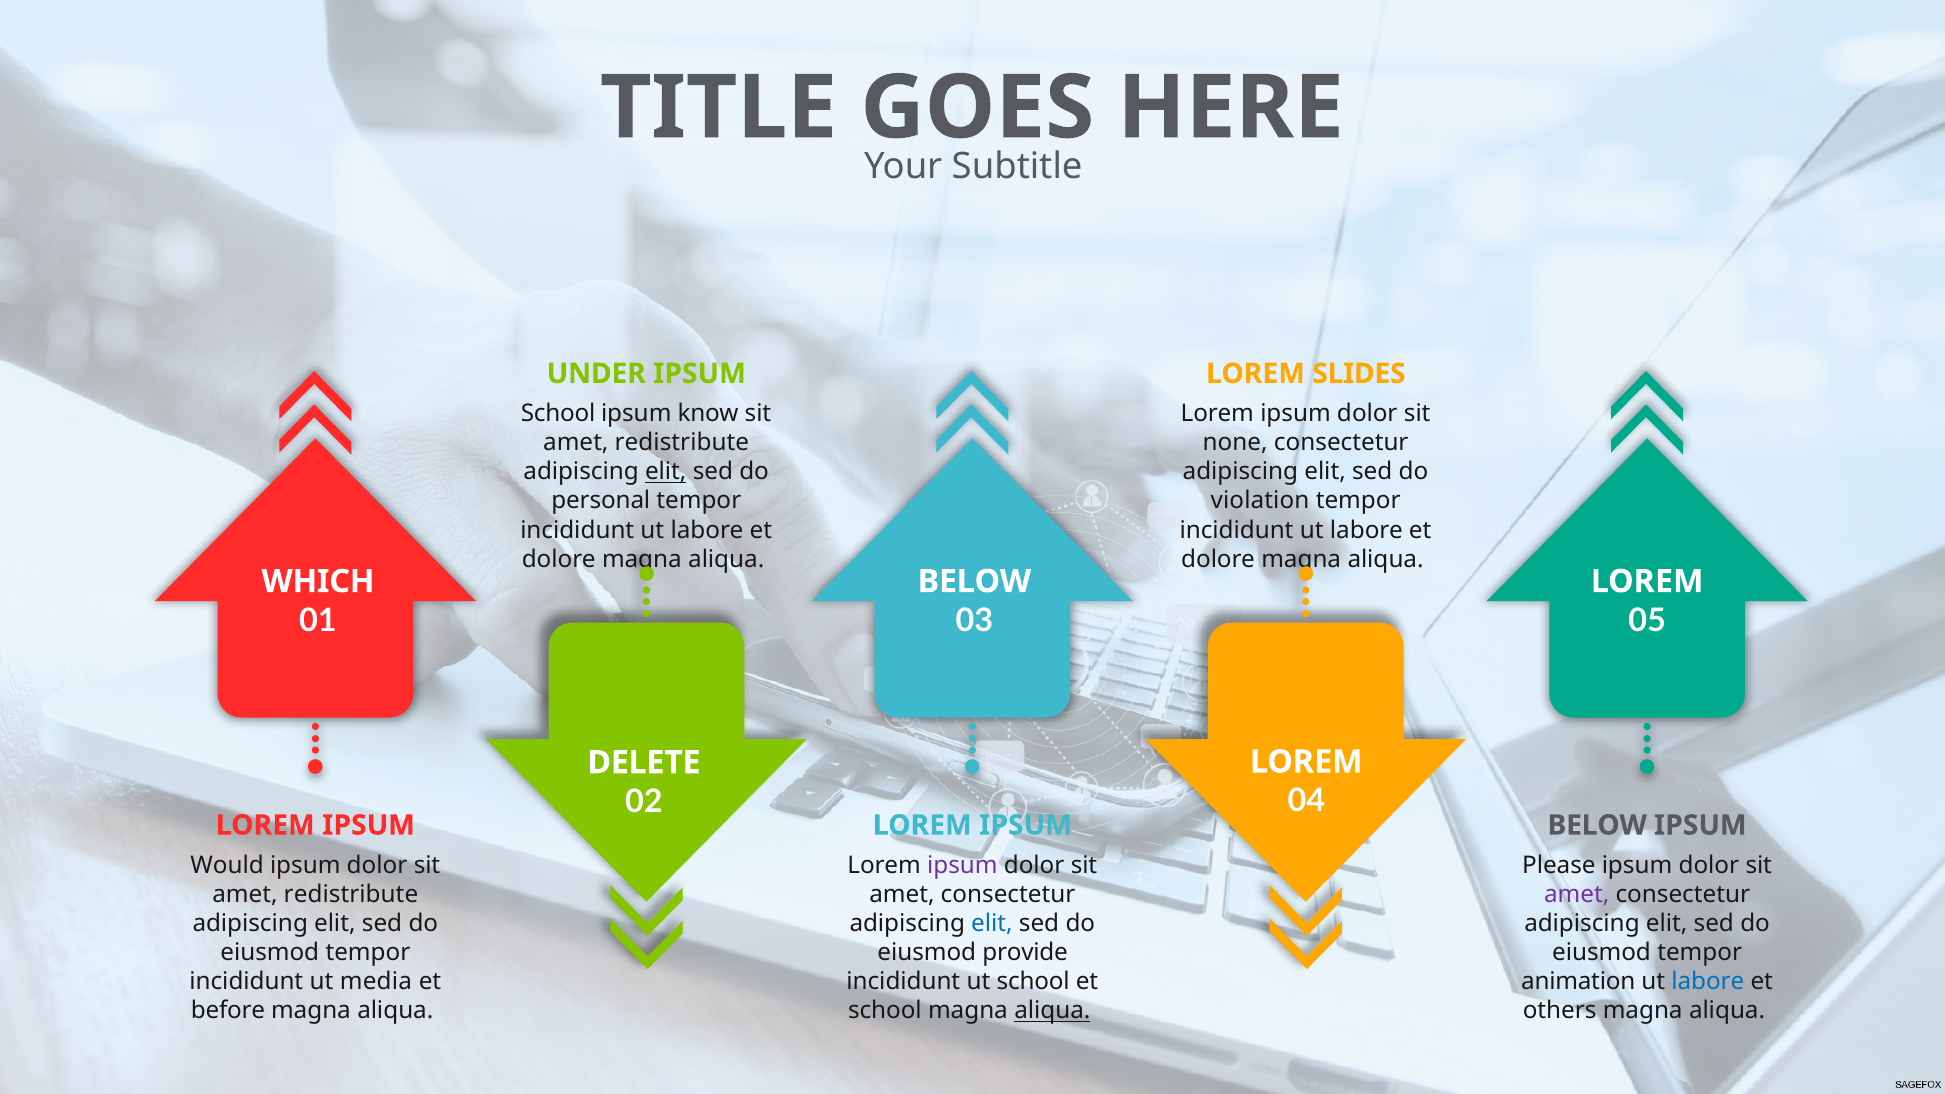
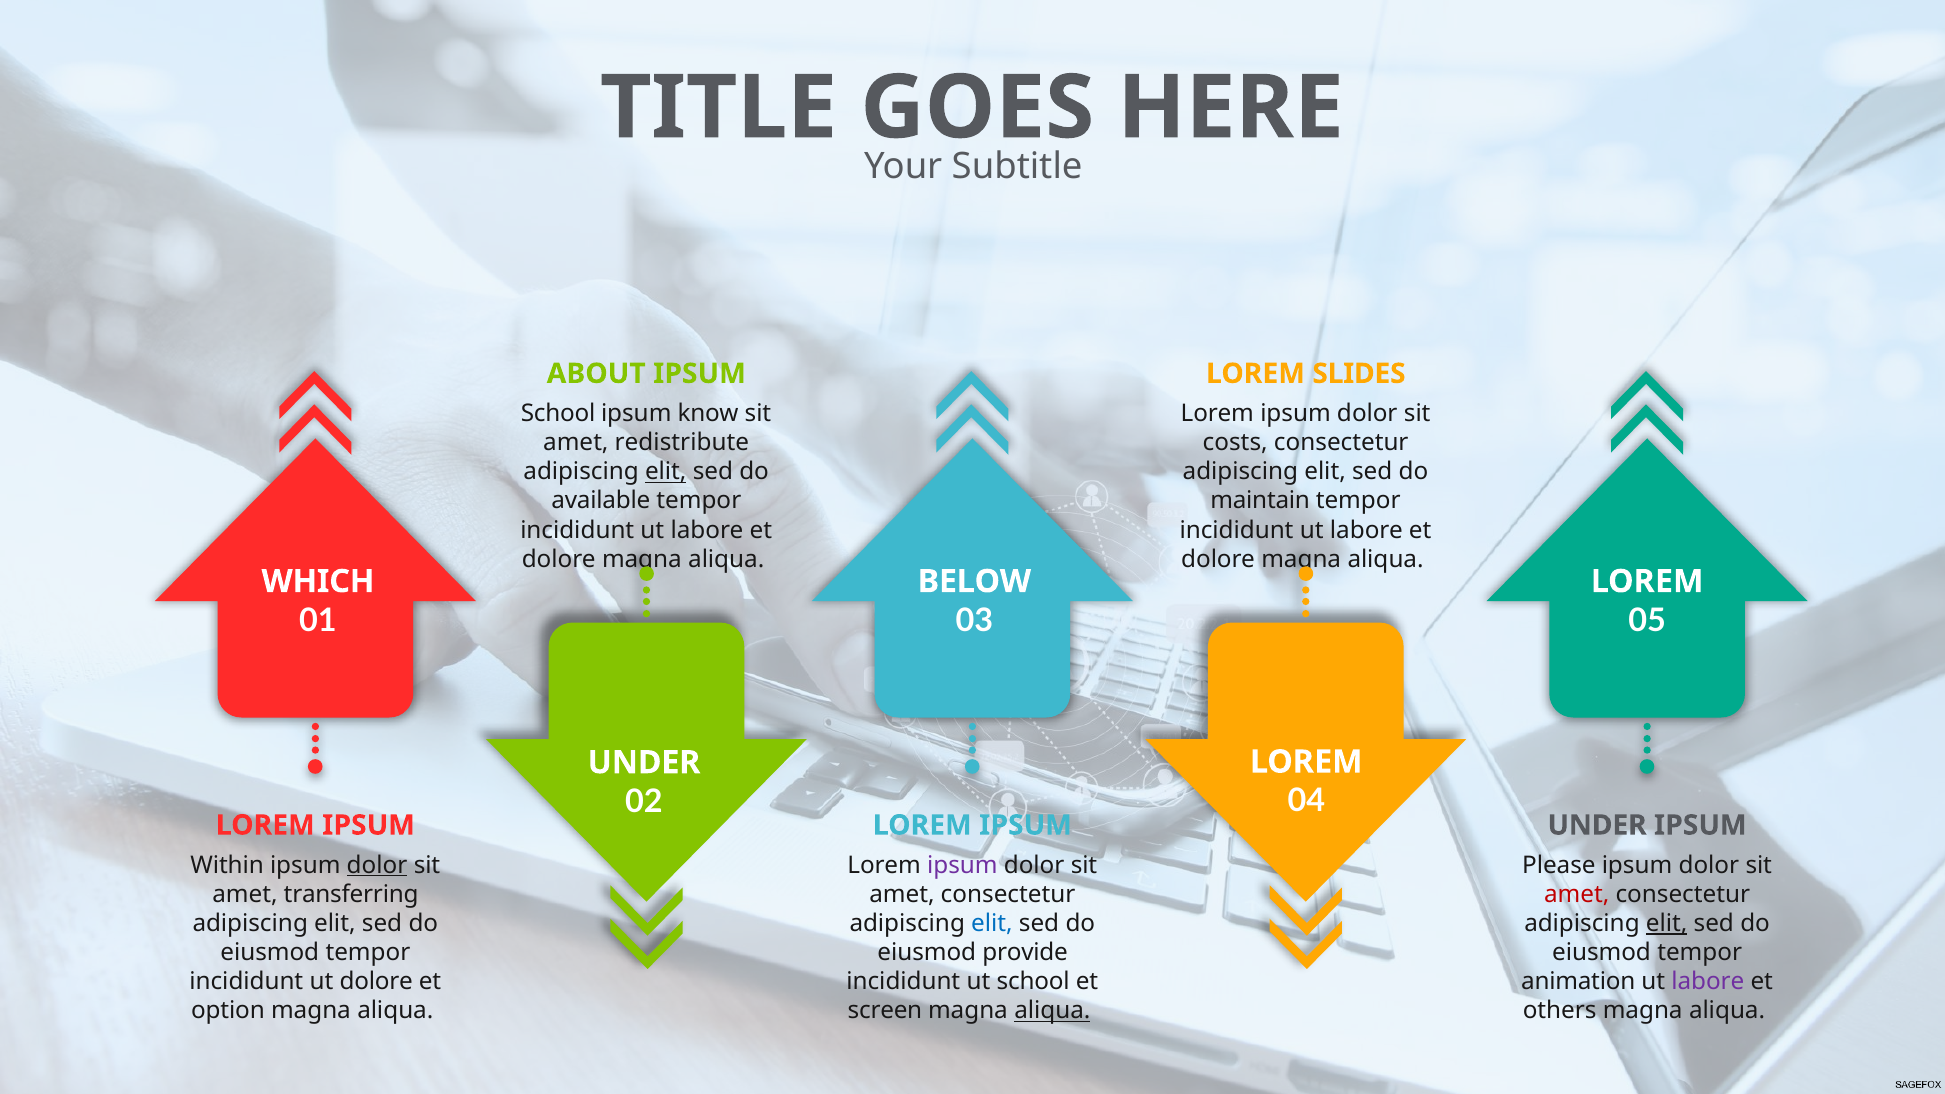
UNDER: UNDER -> ABOUT (596, 374)
none: none -> costs (1235, 443)
personal: personal -> available (601, 501)
violation: violation -> maintain (1260, 501)
DELETE: DELETE -> UNDER (644, 763)
BELOW: BELOW -> UNDER (1597, 825)
Would: Would -> Within (227, 865)
dolor underline: none -> present (377, 865)
redistribute: redistribute -> transferring (351, 894)
amet colour: purple -> red (1577, 894)
elit underline: none -> present (1667, 923)
ut media: media -> dolore (376, 982)
labore colour: blue -> purple (1708, 982)
before: before -> option (228, 1011)
school: school -> screen (885, 1011)
